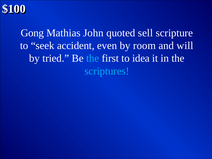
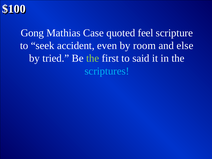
John: John -> Case (93, 33)
sell: sell -> feel (146, 33)
will: will -> else (185, 46)
the colour: light blue -> light green (93, 58)
idea: idea -> said (141, 58)
